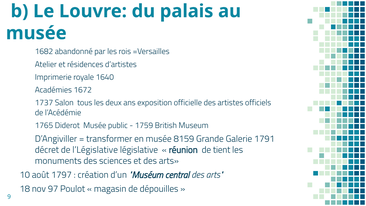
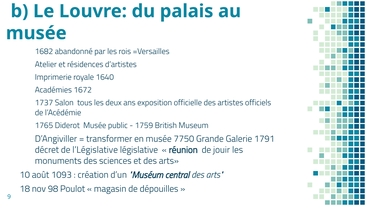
8159: 8159 -> 7750 (184, 139)
tient: tient -> jouir (222, 150)
1797: 1797 -> 1093 (61, 175)
97: 97 -> 98 (53, 189)
